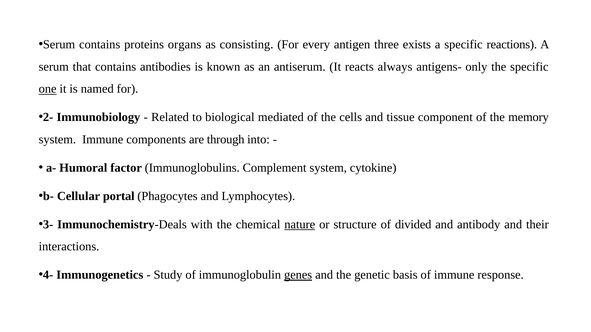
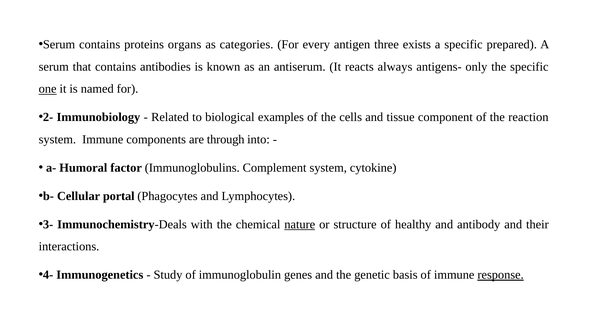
consisting: consisting -> categories (247, 45)
reactions: reactions -> prepared (512, 45)
mediated: mediated -> examples (281, 117)
memory: memory -> reaction (528, 117)
divided: divided -> healthy (413, 225)
genes underline: present -> none (298, 275)
response underline: none -> present (501, 275)
